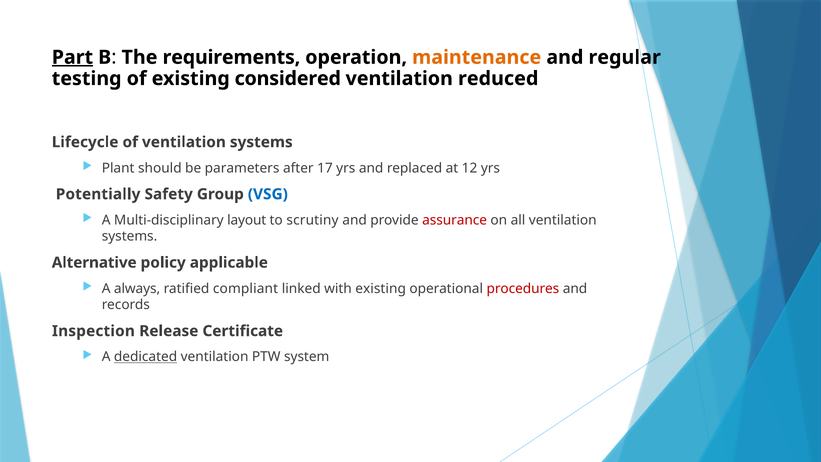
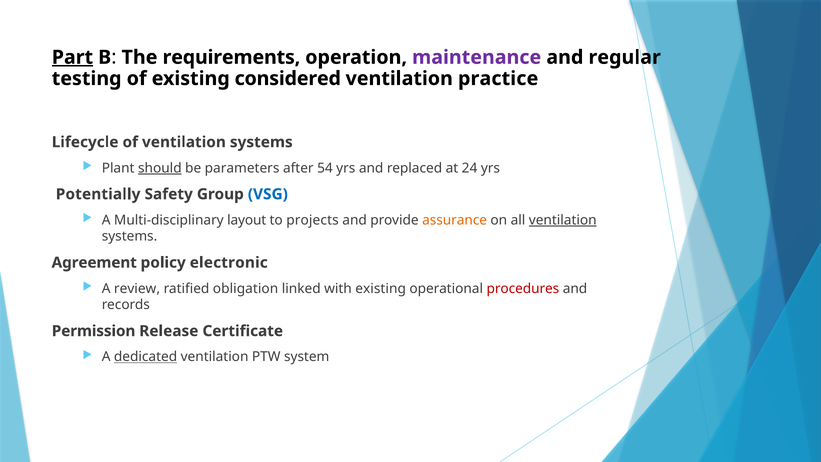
maintenance colour: orange -> purple (477, 57)
reduced: reduced -> practice (498, 79)
should underline: none -> present (160, 168)
17: 17 -> 54 (325, 168)
12: 12 -> 24 (470, 168)
scrutiny: scrutiny -> projects (312, 220)
assurance colour: red -> orange (455, 220)
ventilation underline: none -> present (563, 220)
Alternative: Alternative -> Agreement (94, 263)
applicable: applicable -> electronic (229, 263)
always: always -> review (137, 288)
compliant: compliant -> obligation (246, 288)
Inspection: Inspection -> Permission (94, 331)
